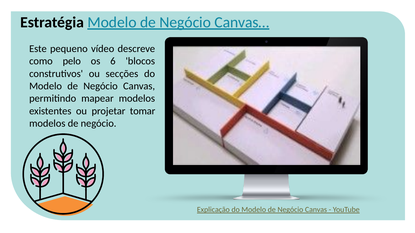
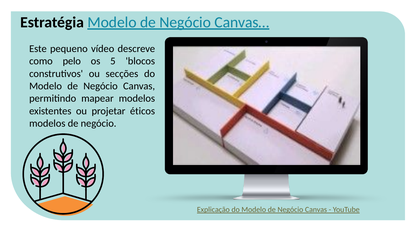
6: 6 -> 5 (113, 61)
tomar: tomar -> éticos (143, 111)
